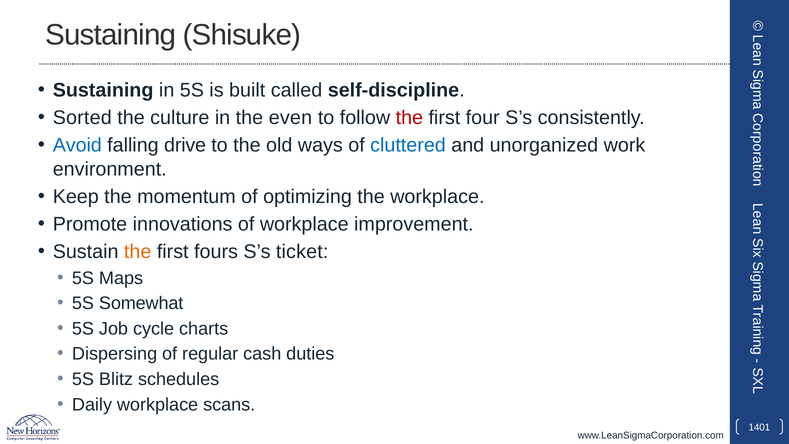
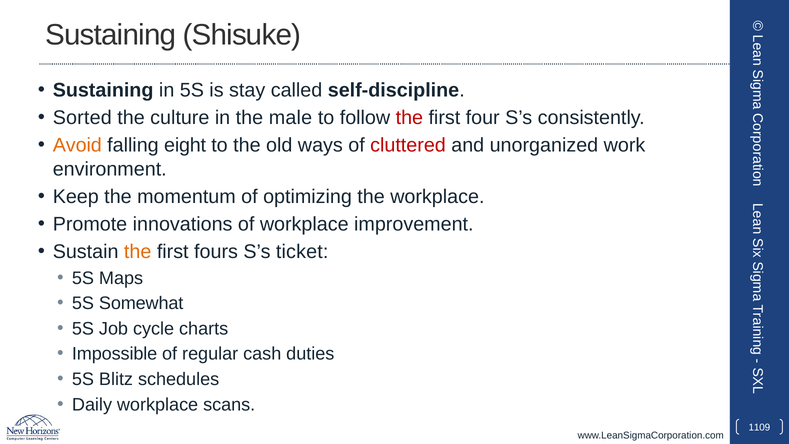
built: built -> stay (247, 90)
even: even -> male (290, 118)
Avoid colour: blue -> orange (77, 145)
drive: drive -> eight (185, 145)
cluttered colour: blue -> red (408, 145)
Dispersing: Dispersing -> Impossible (115, 354)
1401: 1401 -> 1109 (759, 427)
